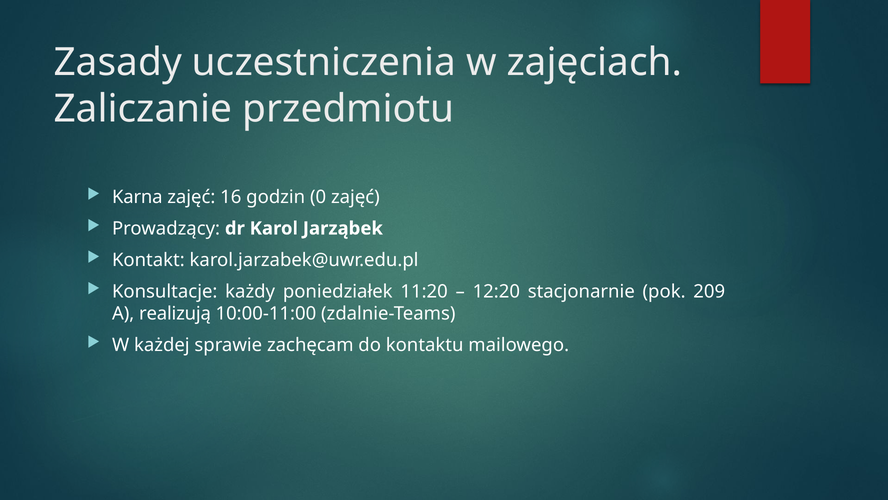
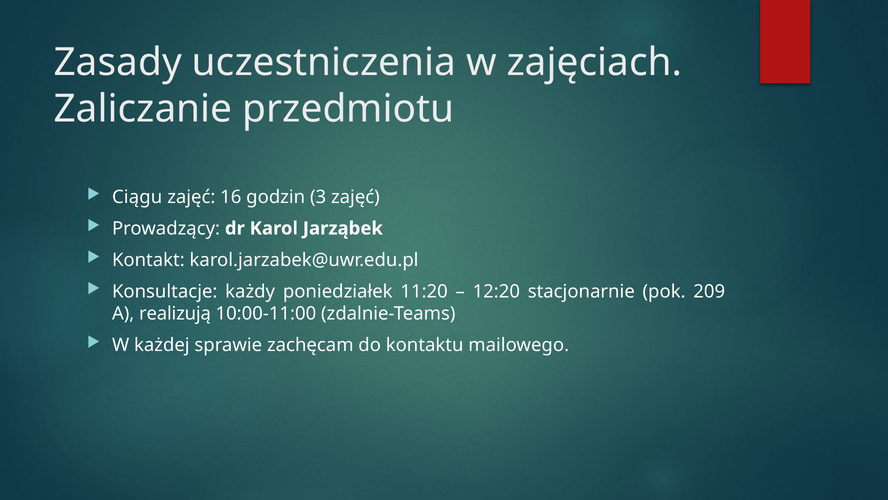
Karna: Karna -> Ciągu (137, 197)
0: 0 -> 3 (318, 197)
